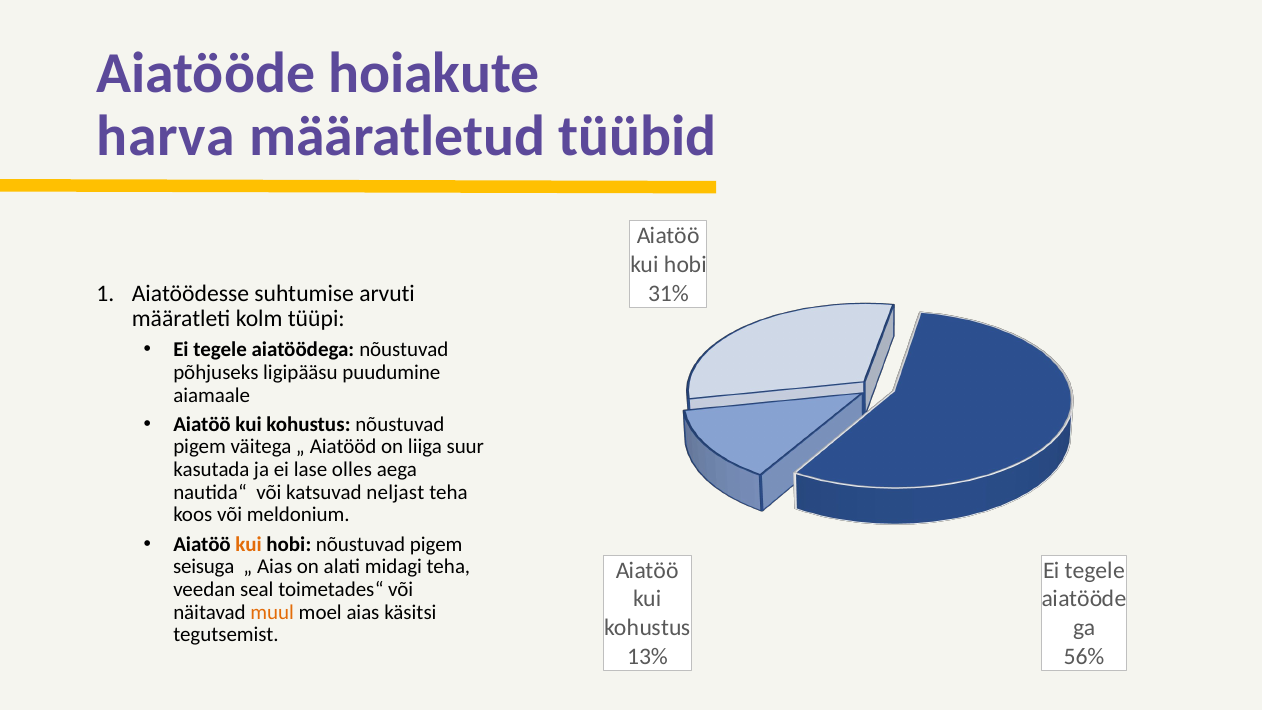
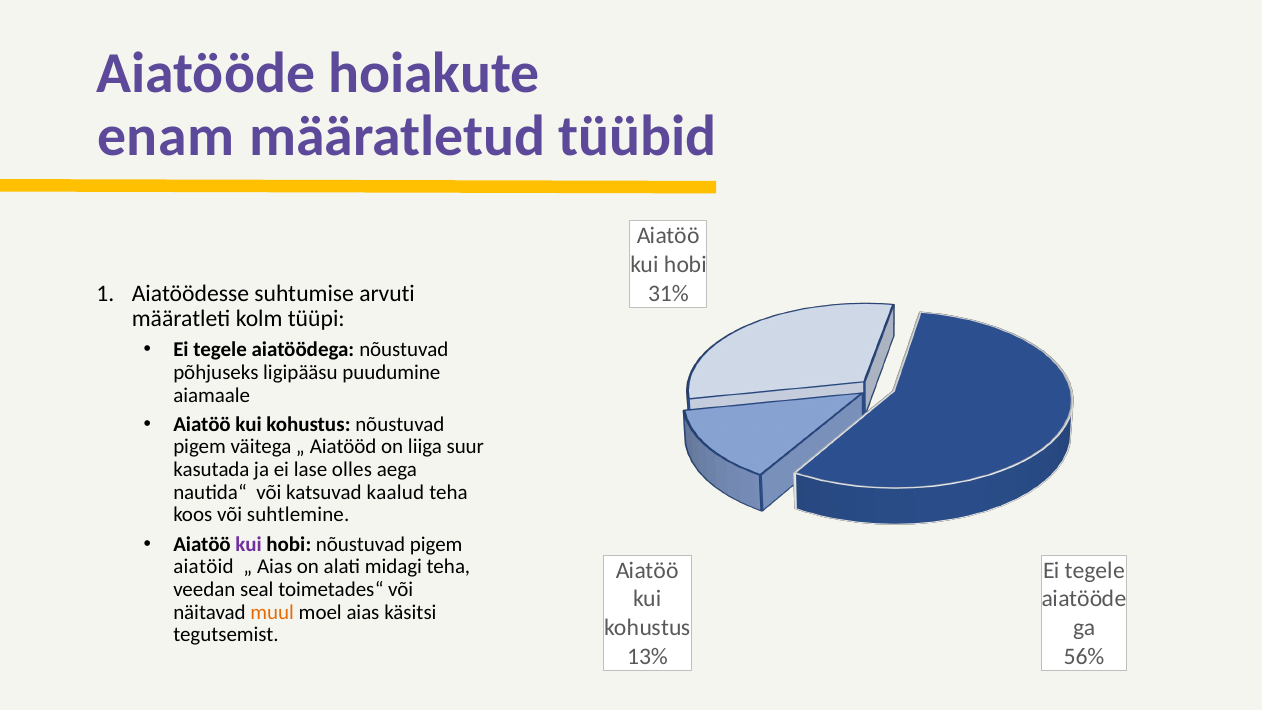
harva: harva -> enam (166, 136)
neljast: neljast -> kaalud (395, 492)
meldonium: meldonium -> suhtlemine (298, 515)
kui colour: orange -> purple (249, 544)
seisuga: seisuga -> aiatöid (204, 567)
